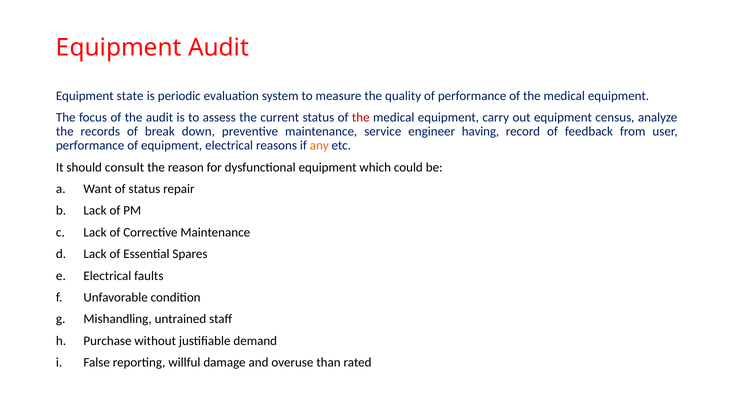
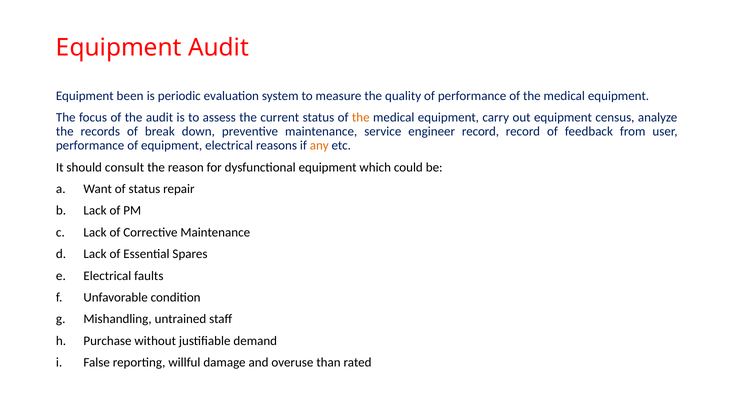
state: state -> been (130, 96)
the colour: red -> orange (361, 117)
engineer having: having -> record (480, 131)
